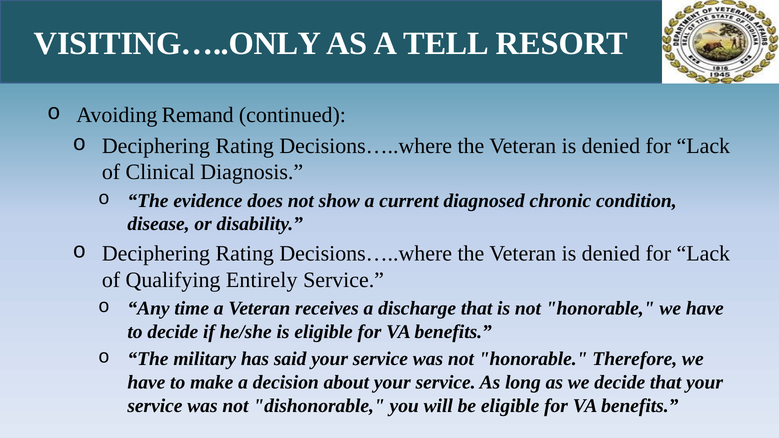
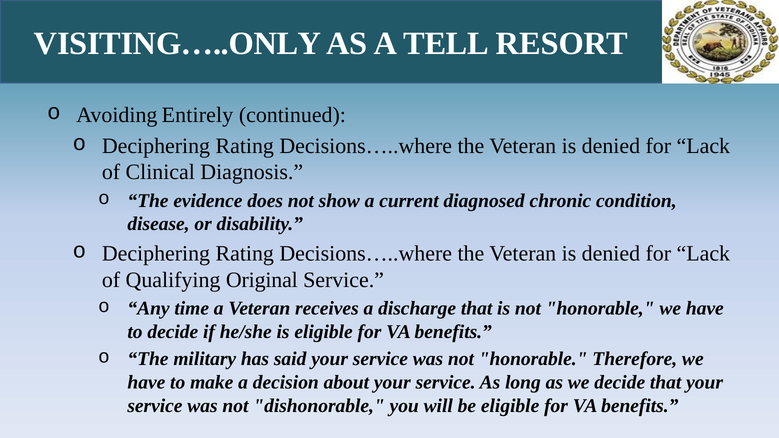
Remand: Remand -> Entirely (197, 115)
Entirely: Entirely -> Original (262, 280)
